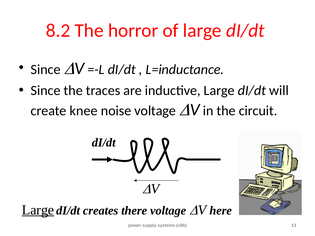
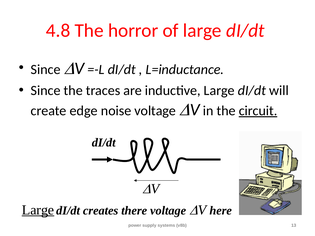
8.2: 8.2 -> 4.8 (58, 30)
knee: knee -> edge (84, 111)
circuit underline: none -> present (258, 111)
